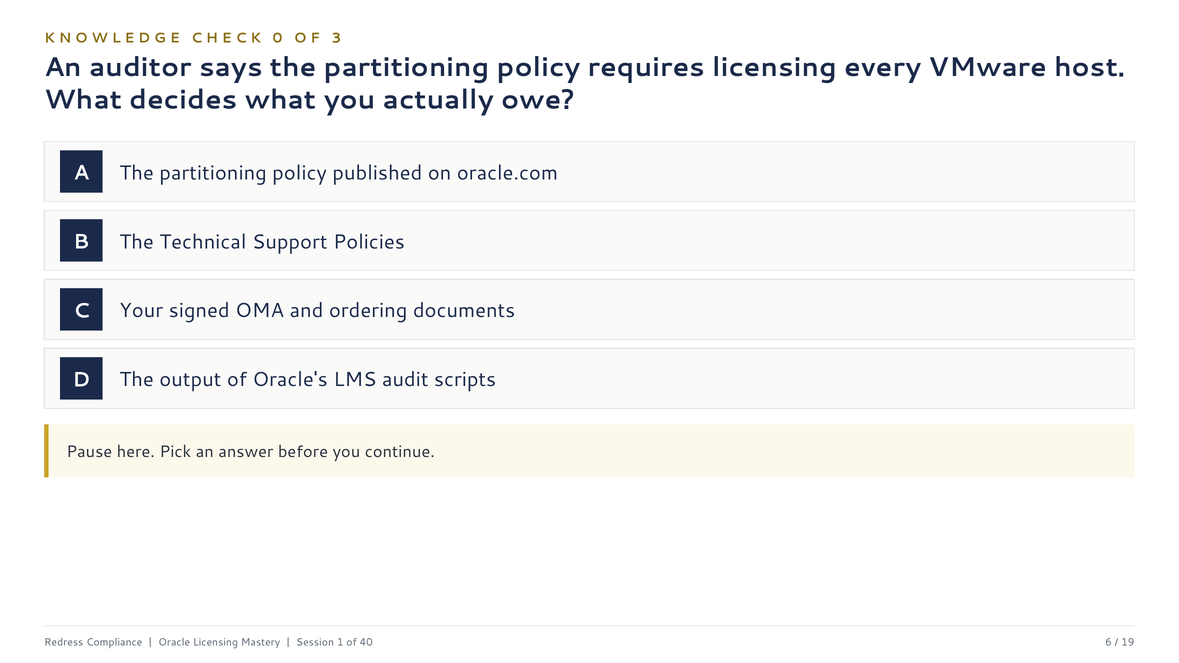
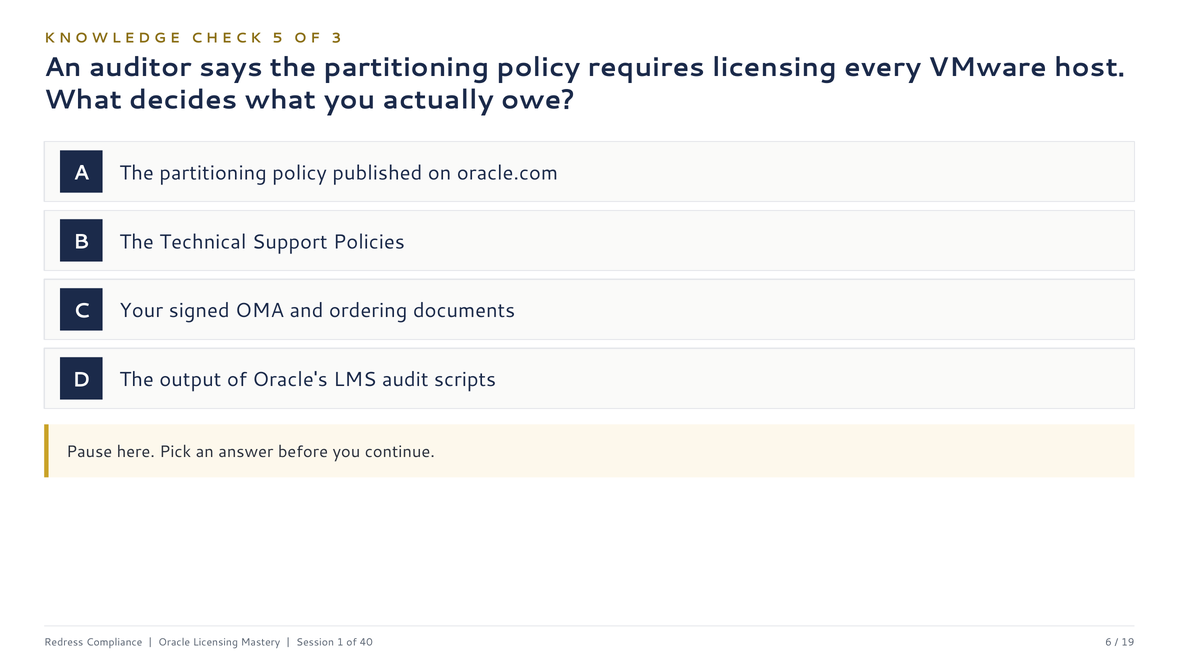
0: 0 -> 5 (278, 38)
